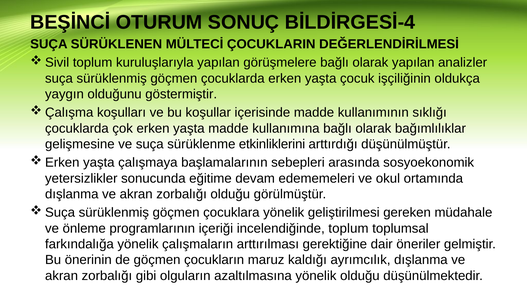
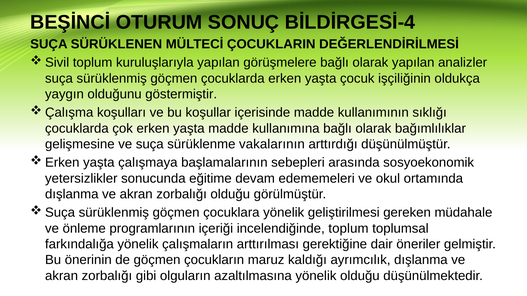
etkinliklerini: etkinliklerini -> vakalarının (272, 144)
